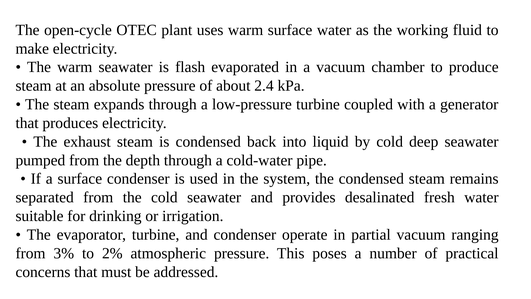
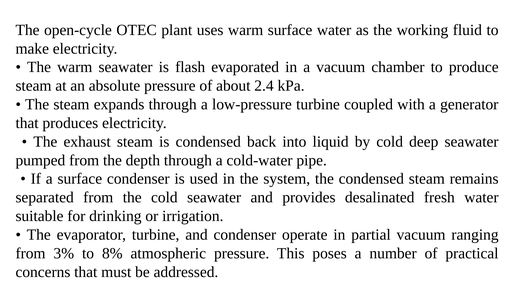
2%: 2% -> 8% (112, 253)
